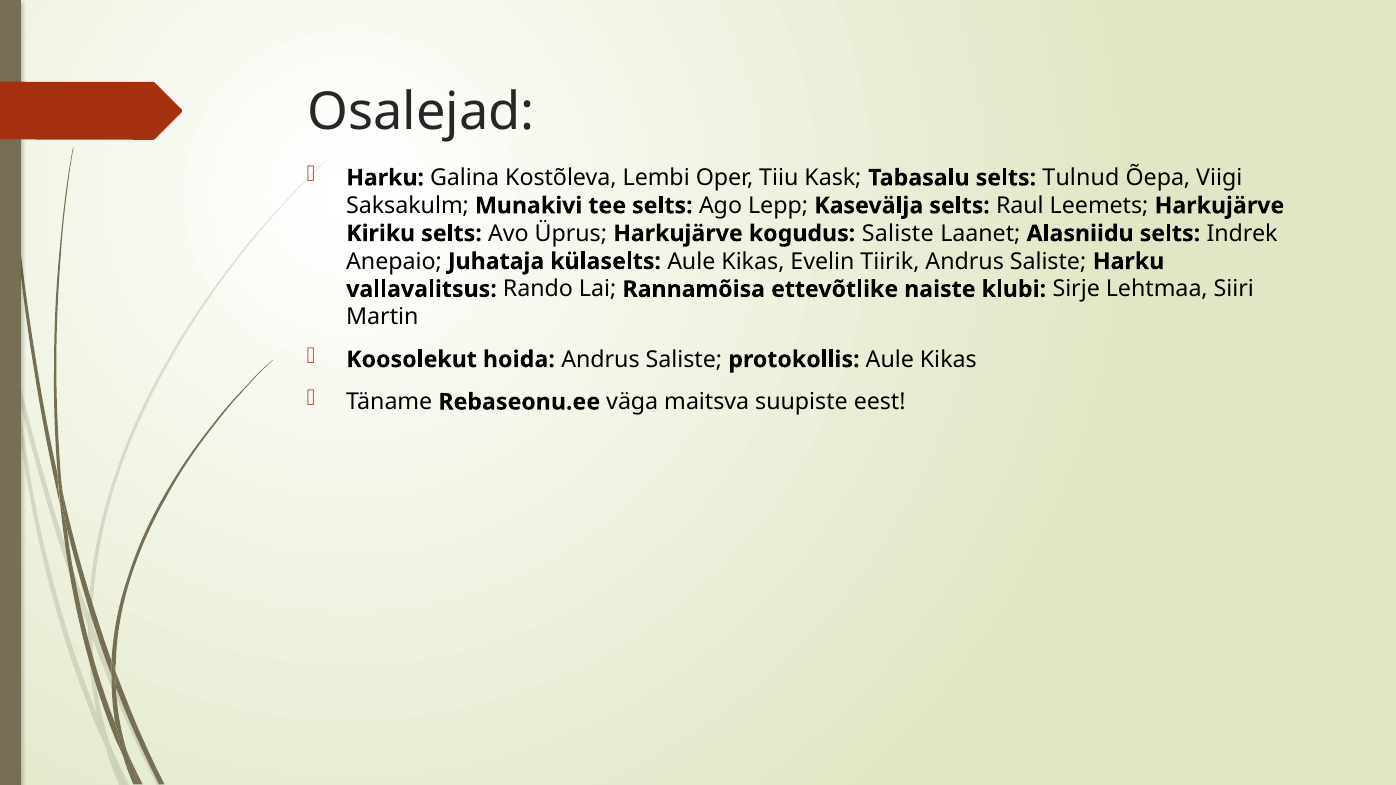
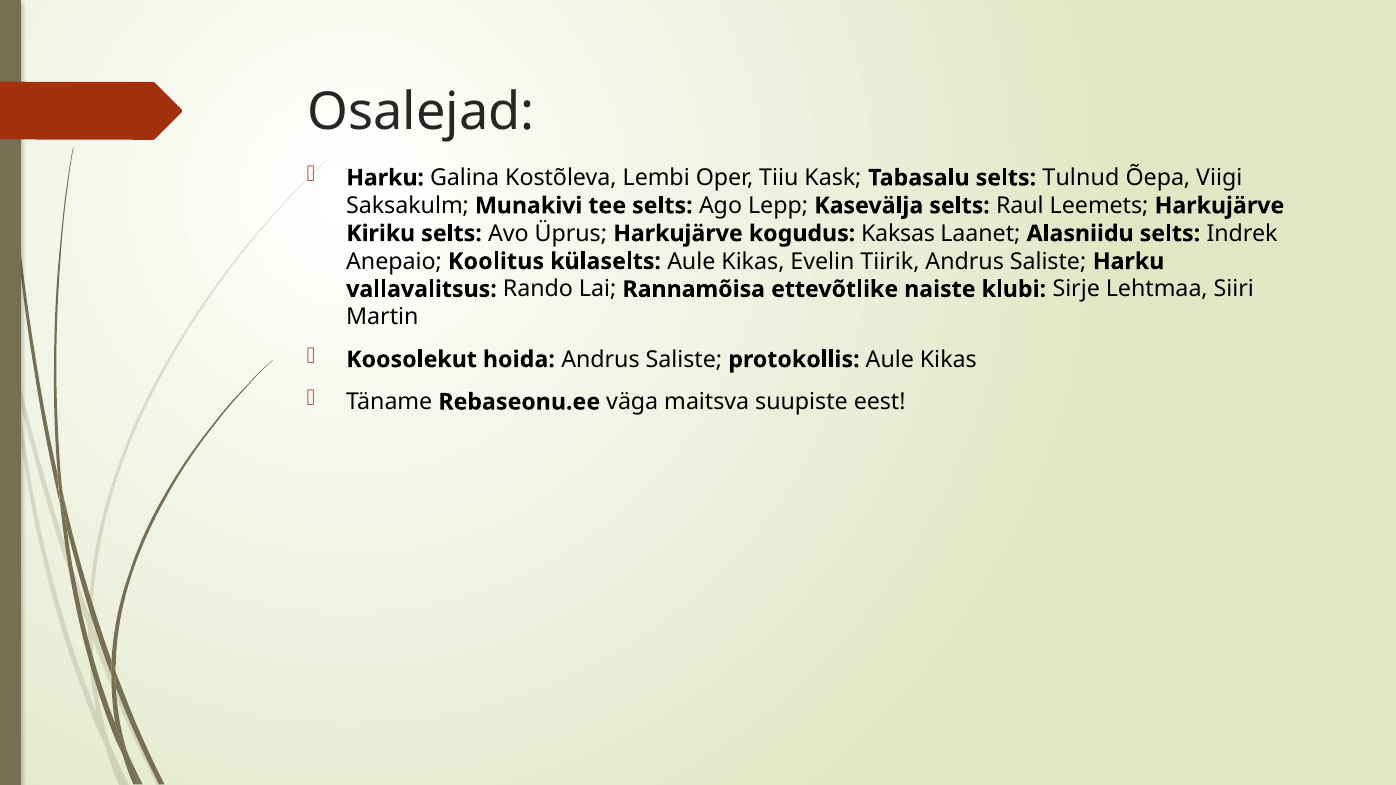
kogudus Saliste: Saliste -> Kaksas (898, 234)
Juhataja: Juhataja -> Koolitus (496, 261)
